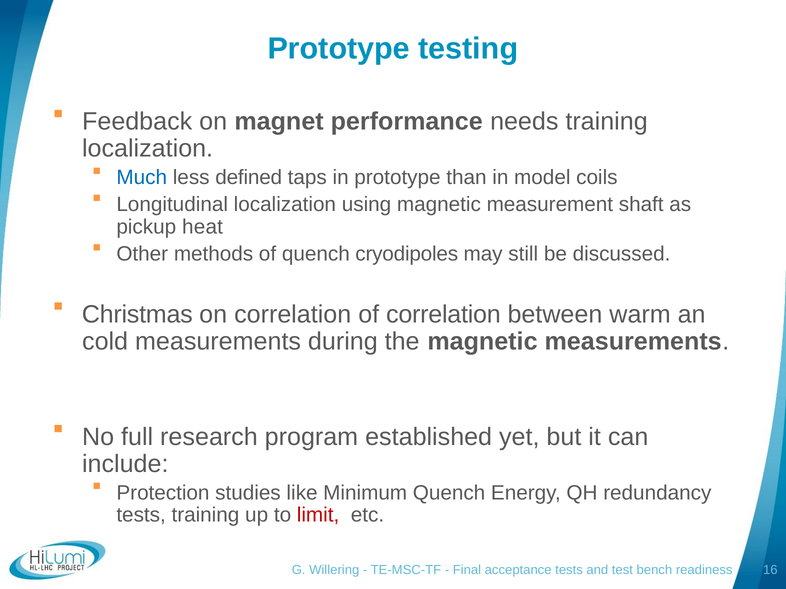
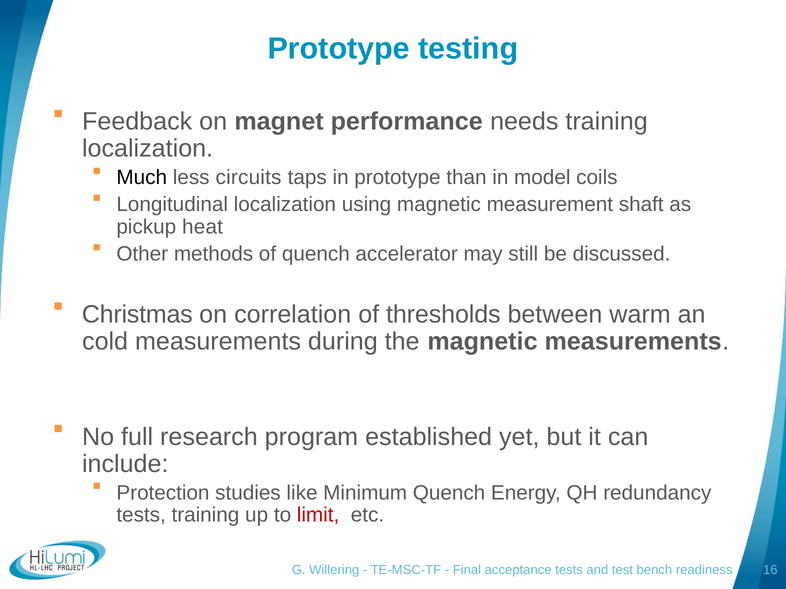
Much colour: blue -> black (142, 178)
defined: defined -> circuits (249, 178)
cryodipoles: cryodipoles -> accelerator (407, 254)
of correlation: correlation -> thresholds (443, 315)
